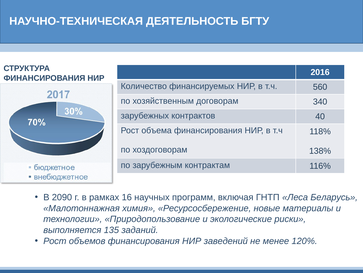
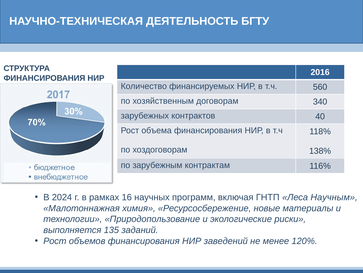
2090: 2090 -> 2024 (62, 197)
Беларусь: Беларусь -> Научным (334, 197)
